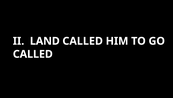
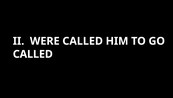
LAND: LAND -> WERE (45, 41)
